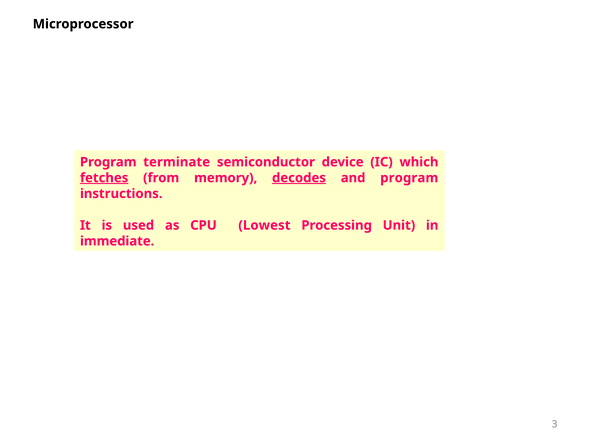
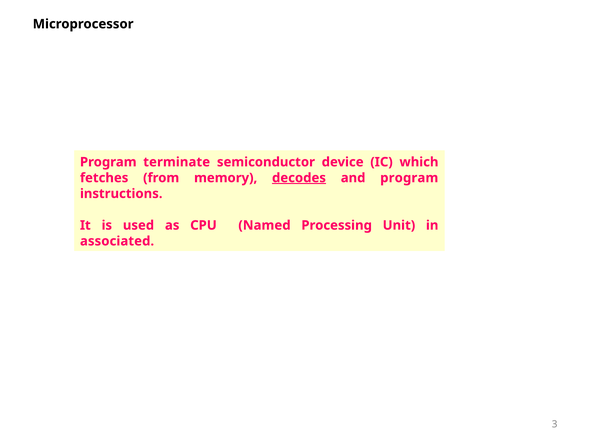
fetches underline: present -> none (104, 178)
Lowest: Lowest -> Named (264, 225)
immediate: immediate -> associated (117, 241)
